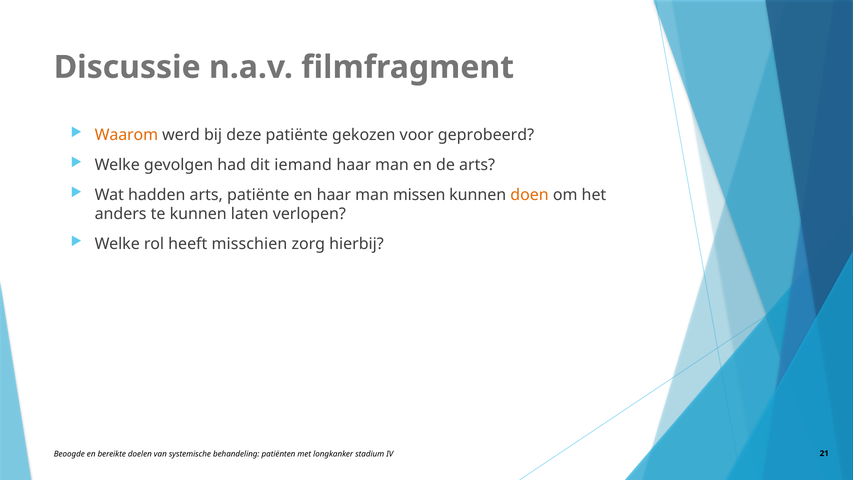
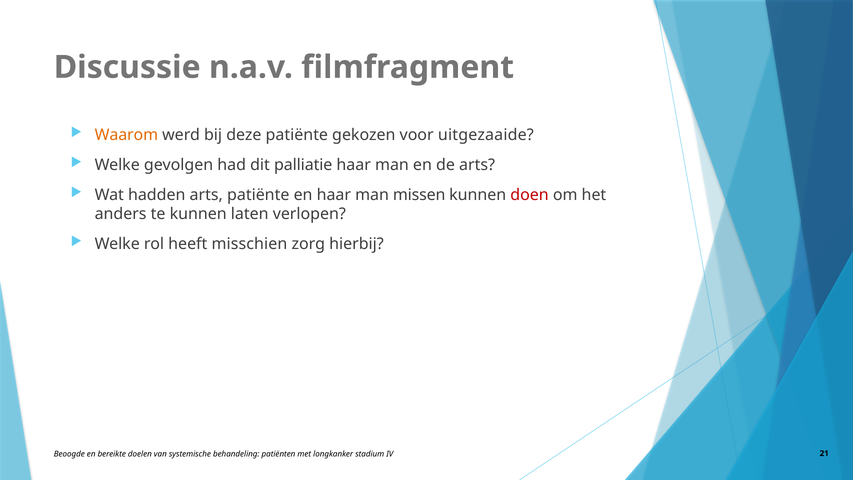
geprobeerd: geprobeerd -> uitgezaaide (486, 135)
iemand: iemand -> palliatie (303, 165)
doen colour: orange -> red (530, 195)
